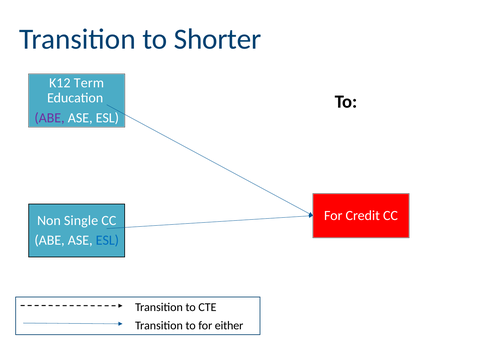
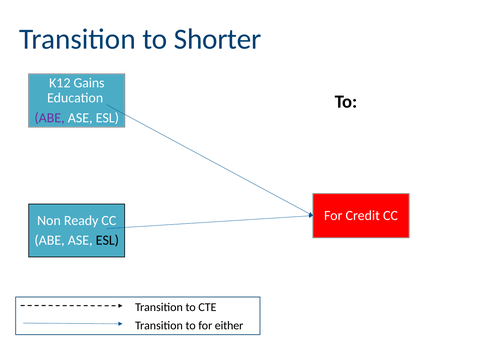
Term: Term -> Gains (89, 83)
Single: Single -> Ready (81, 221)
ESL colour: blue -> black (107, 241)
